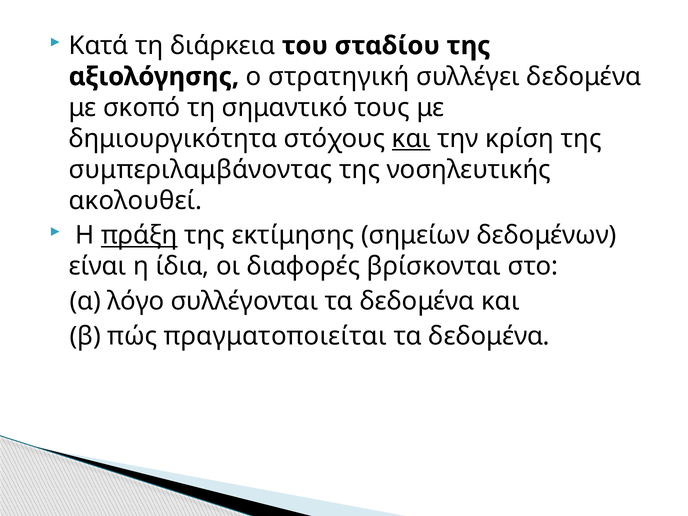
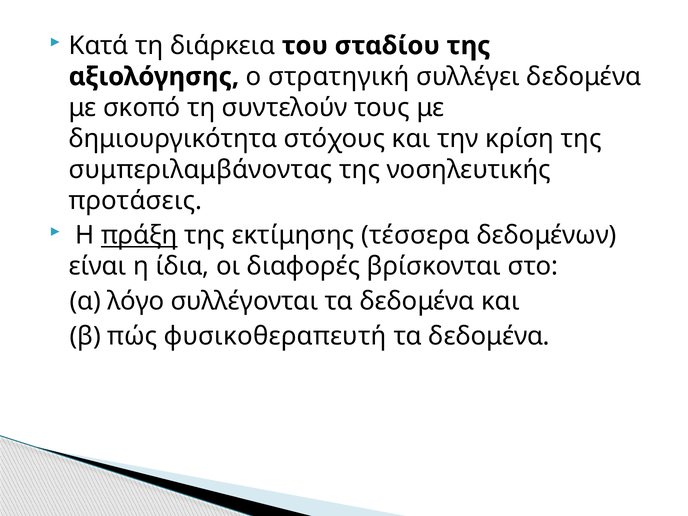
σημαντικό: σημαντικό -> συντελούν (285, 108)
και underline: present -> none (411, 139)
ακολουθεί: ακολουθεί -> προτάσεις (135, 201)
σημείων: σημείων -> τέσσερα (416, 235)
πραγματοποιείται: πραγματοποιείται -> φυσικοθεραπευτή (275, 336)
